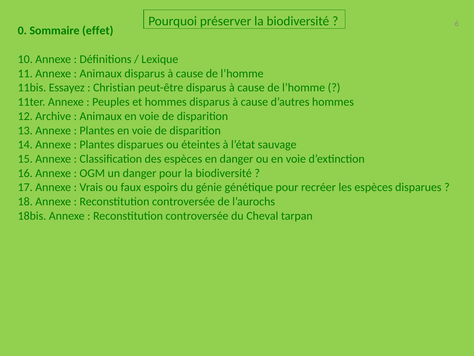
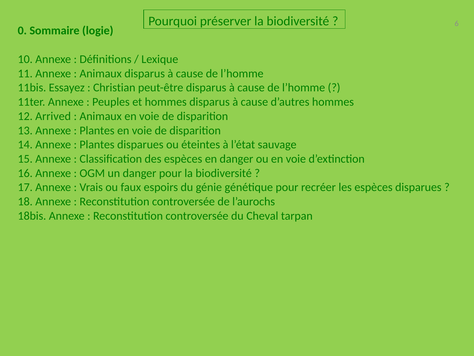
effet: effet -> logie (98, 31)
Archive: Archive -> Arrived (53, 116)
